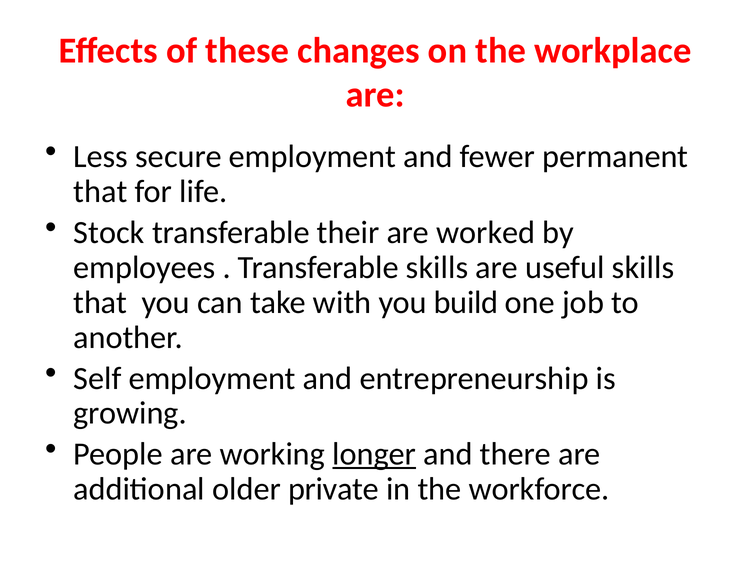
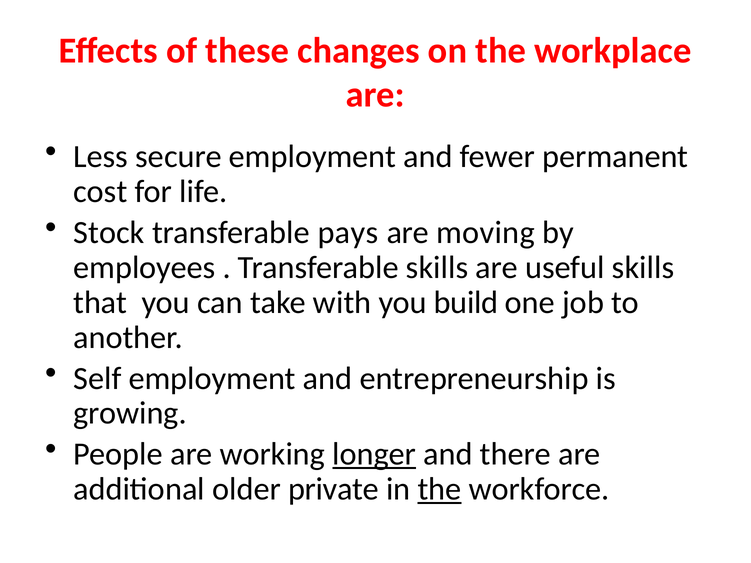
that: that -> cost (100, 192)
their: their -> pays (348, 233)
worked: worked -> moving (486, 233)
the underline: none -> present (440, 489)
